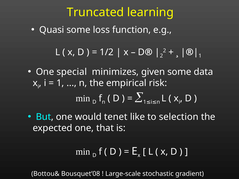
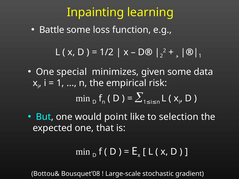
Truncated: Truncated -> Inpainting (95, 12)
Quasi: Quasi -> Battle (52, 30)
tenet: tenet -> point (116, 117)
